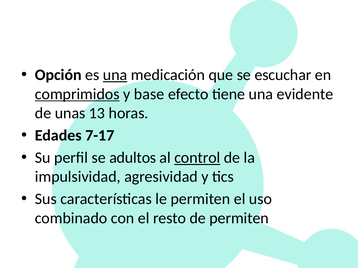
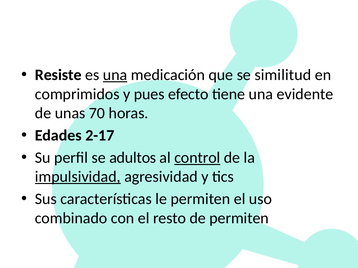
Opción: Opción -> Resiste (58, 75)
escuchar: escuchar -> similitud (283, 75)
comprimidos underline: present -> none (77, 94)
base: base -> pues (149, 94)
13: 13 -> 70 (97, 113)
7-17: 7-17 -> 2-17 (100, 136)
impulsividad underline: none -> present (78, 177)
